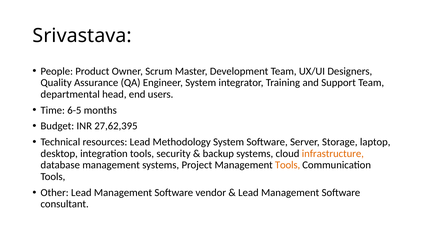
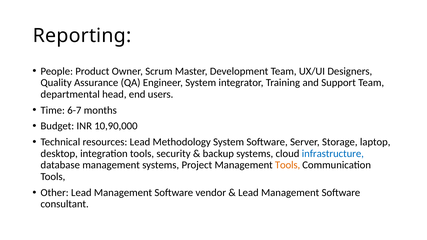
Srivastava: Srivastava -> Reporting (82, 36)
6-5: 6-5 -> 6-7 (74, 110)
27,62,395: 27,62,395 -> 10,90,000 (116, 126)
infrastructure colour: orange -> blue (333, 154)
